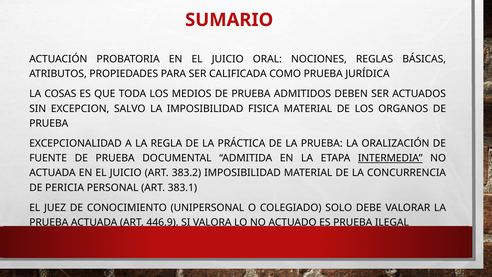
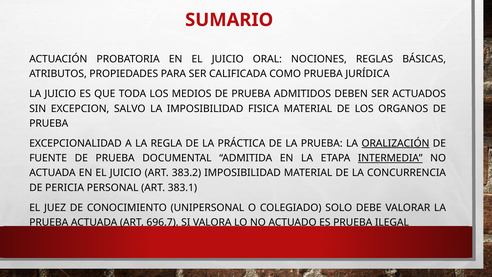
LA COSAS: COSAS -> JUICIO (60, 94)
ORALIZACIÓN underline: none -> present (395, 143)
446.9: 446.9 -> 696.7 (163, 222)
